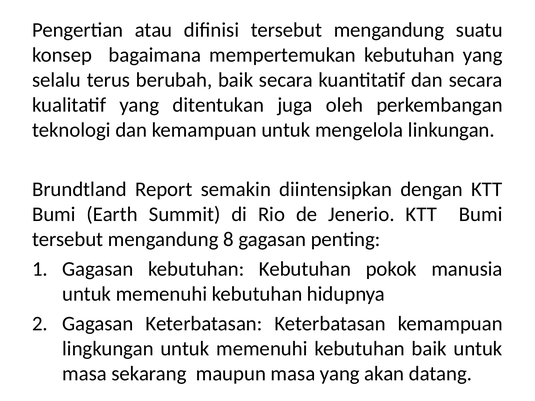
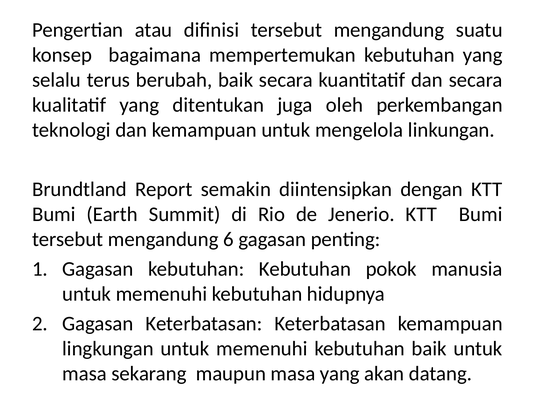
8: 8 -> 6 (228, 239)
